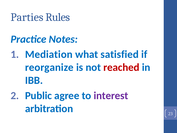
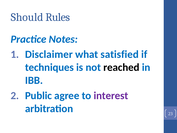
Parties: Parties -> Should (27, 17)
Mediation: Mediation -> Disclaimer (49, 54)
reorganize: reorganize -> techniques (49, 67)
reached colour: red -> black (121, 67)
